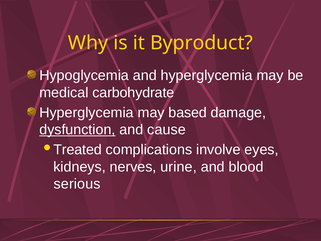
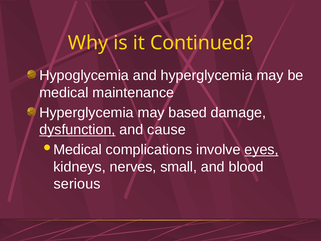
Byproduct: Byproduct -> Continued (202, 43)
carbohydrate: carbohydrate -> maintenance (133, 92)
Treated: Treated -> Medical (78, 150)
eyes underline: none -> present (262, 150)
urine: urine -> small (179, 167)
